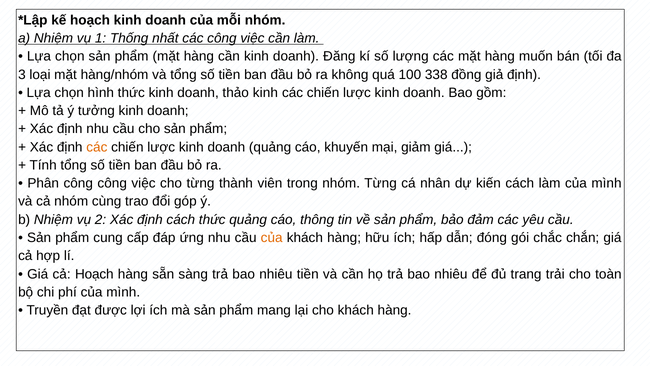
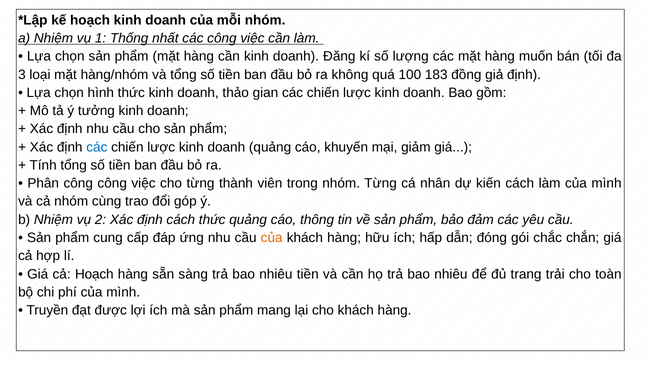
338: 338 -> 183 (436, 74)
thảo kinh: kinh -> gian (265, 93)
các colour: orange -> blue (97, 147)
